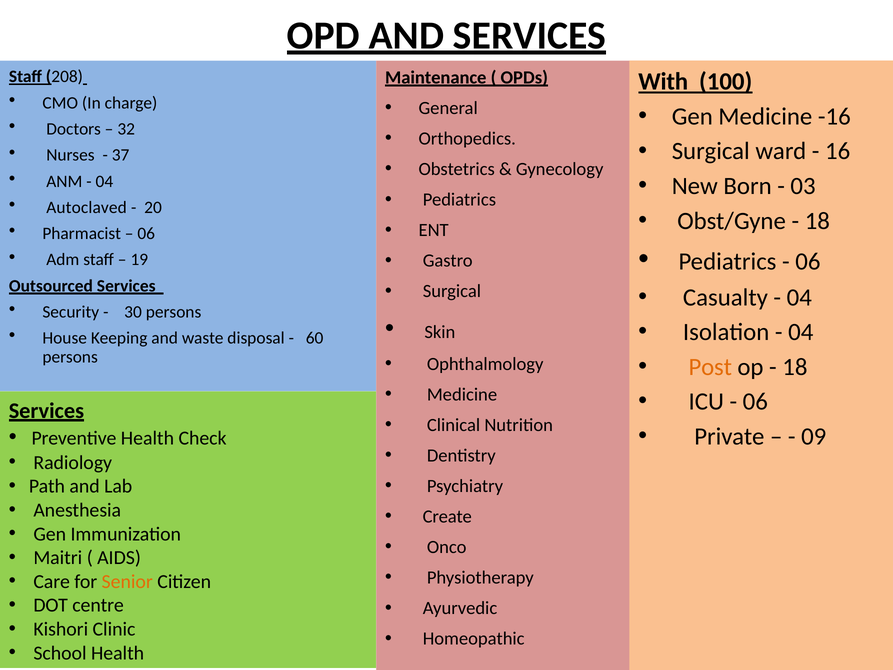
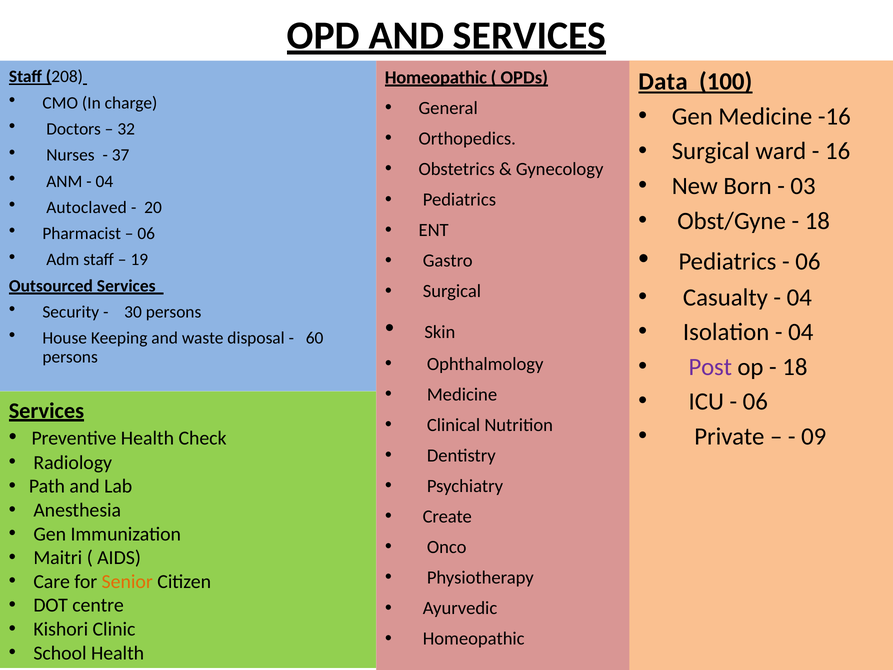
Maintenance: Maintenance -> Homeopathic (436, 78)
With: With -> Data (663, 82)
Post colour: orange -> purple (710, 367)
